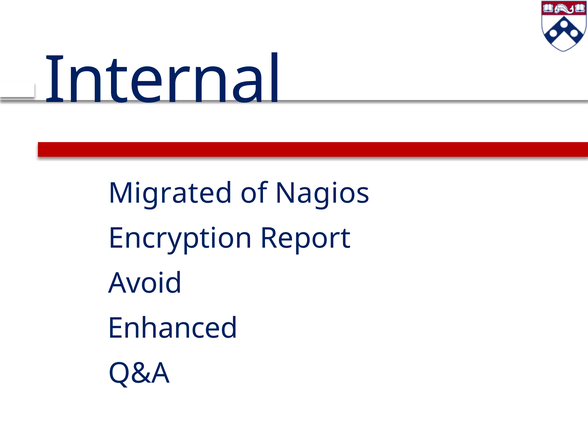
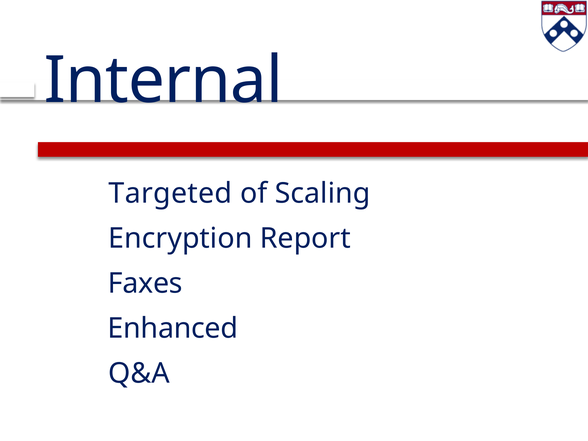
Migrated: Migrated -> Targeted (170, 194)
Nagios: Nagios -> Scaling (323, 194)
Avoid: Avoid -> Faxes (145, 283)
